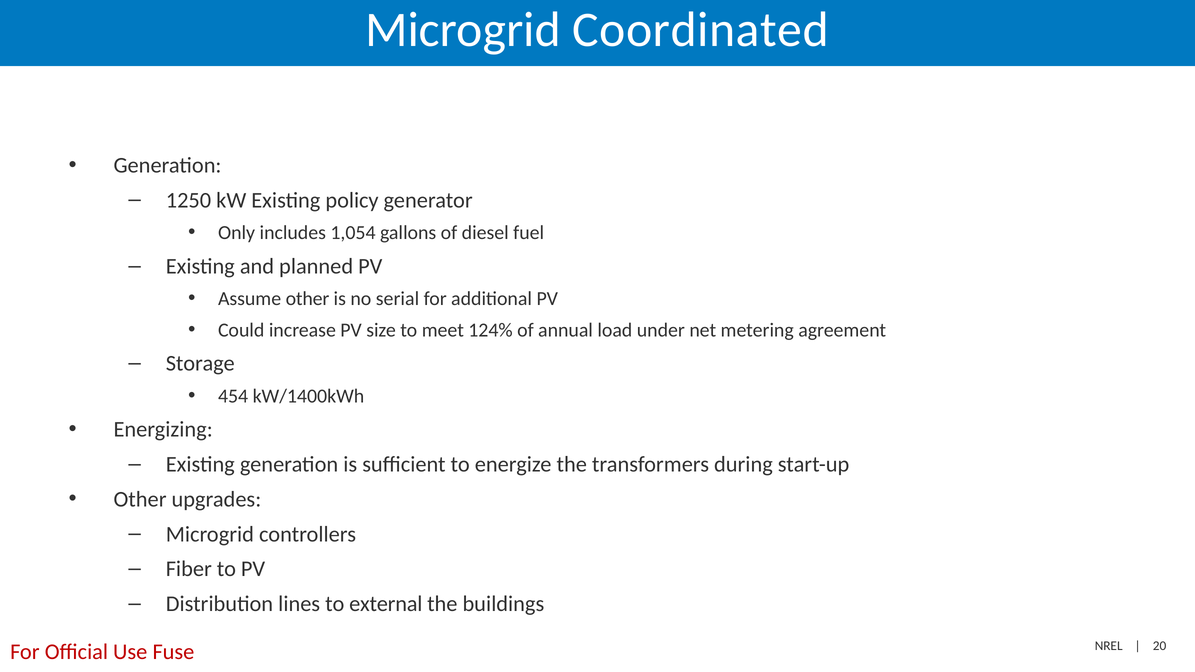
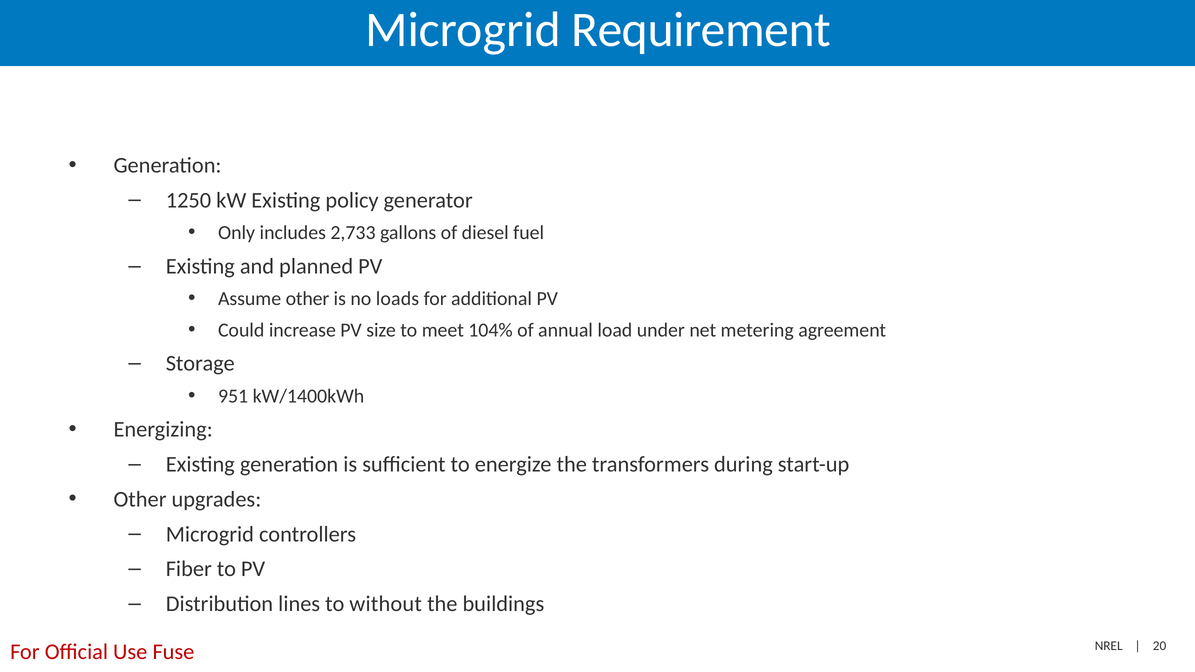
Coordinated: Coordinated -> Requirement (701, 30)
1,054: 1,054 -> 2,733 (353, 233)
serial: serial -> loads (397, 299)
124%: 124% -> 104% (490, 330)
454: 454 -> 951 (233, 396)
external: external -> without (386, 604)
